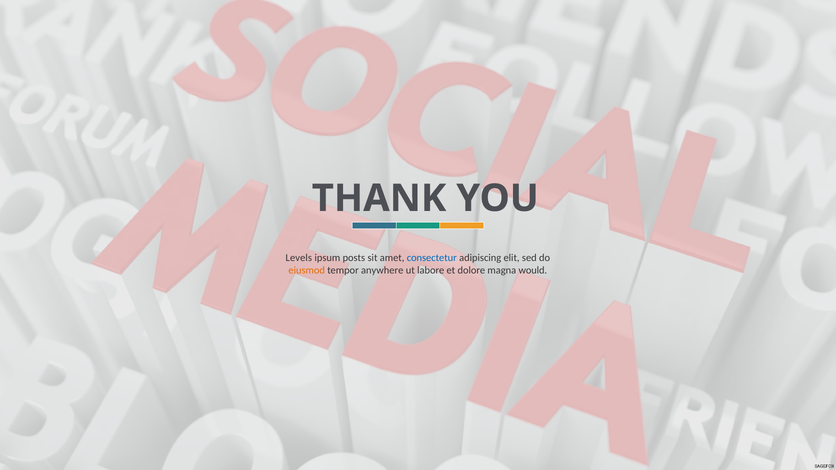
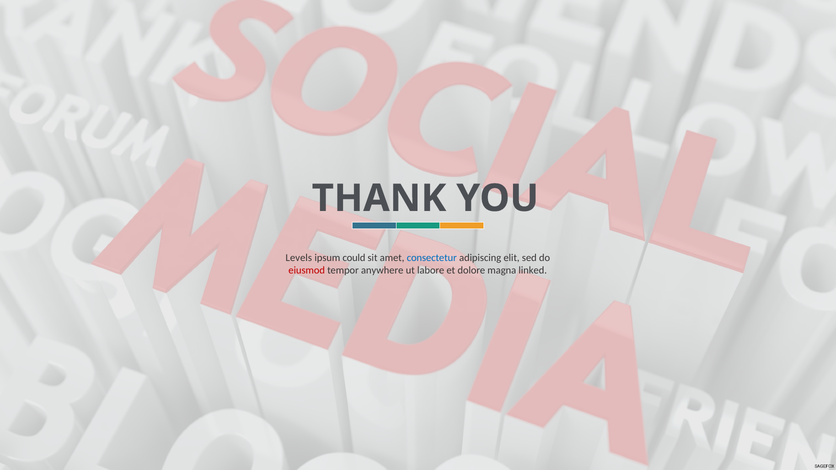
posts: posts -> could (354, 258)
eiusmod colour: orange -> red (307, 271)
would: would -> linked (533, 271)
